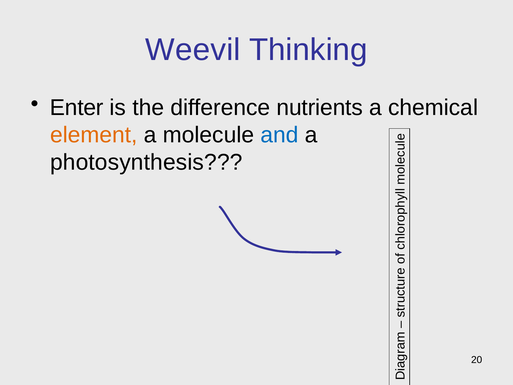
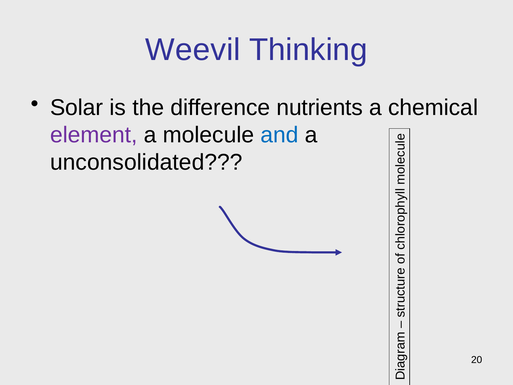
Enter: Enter -> Solar (77, 108)
element colour: orange -> purple (94, 135)
photosynthesis: photosynthesis -> unconsolidated (146, 162)
